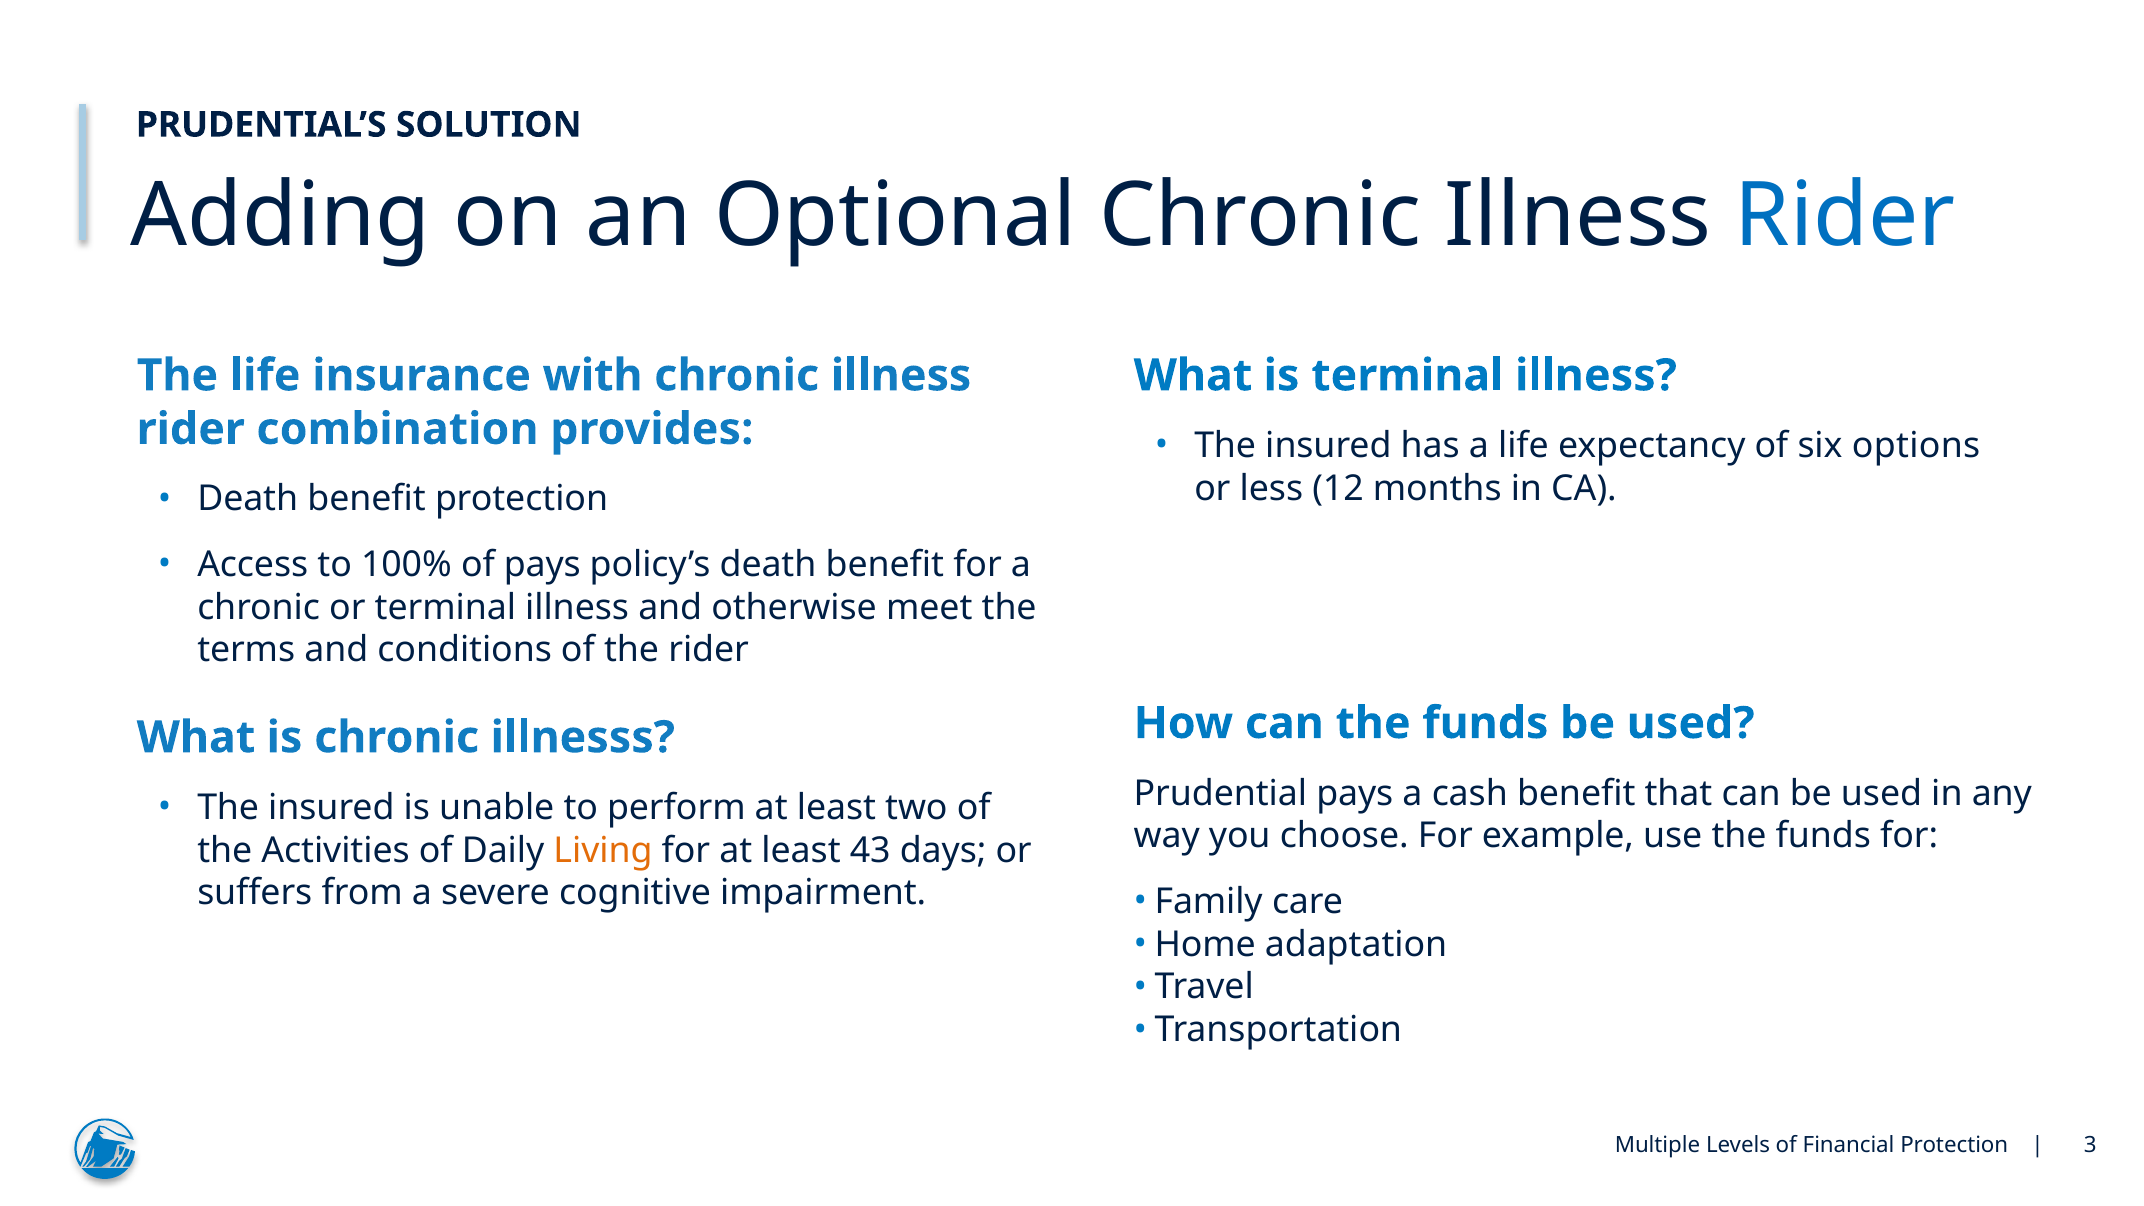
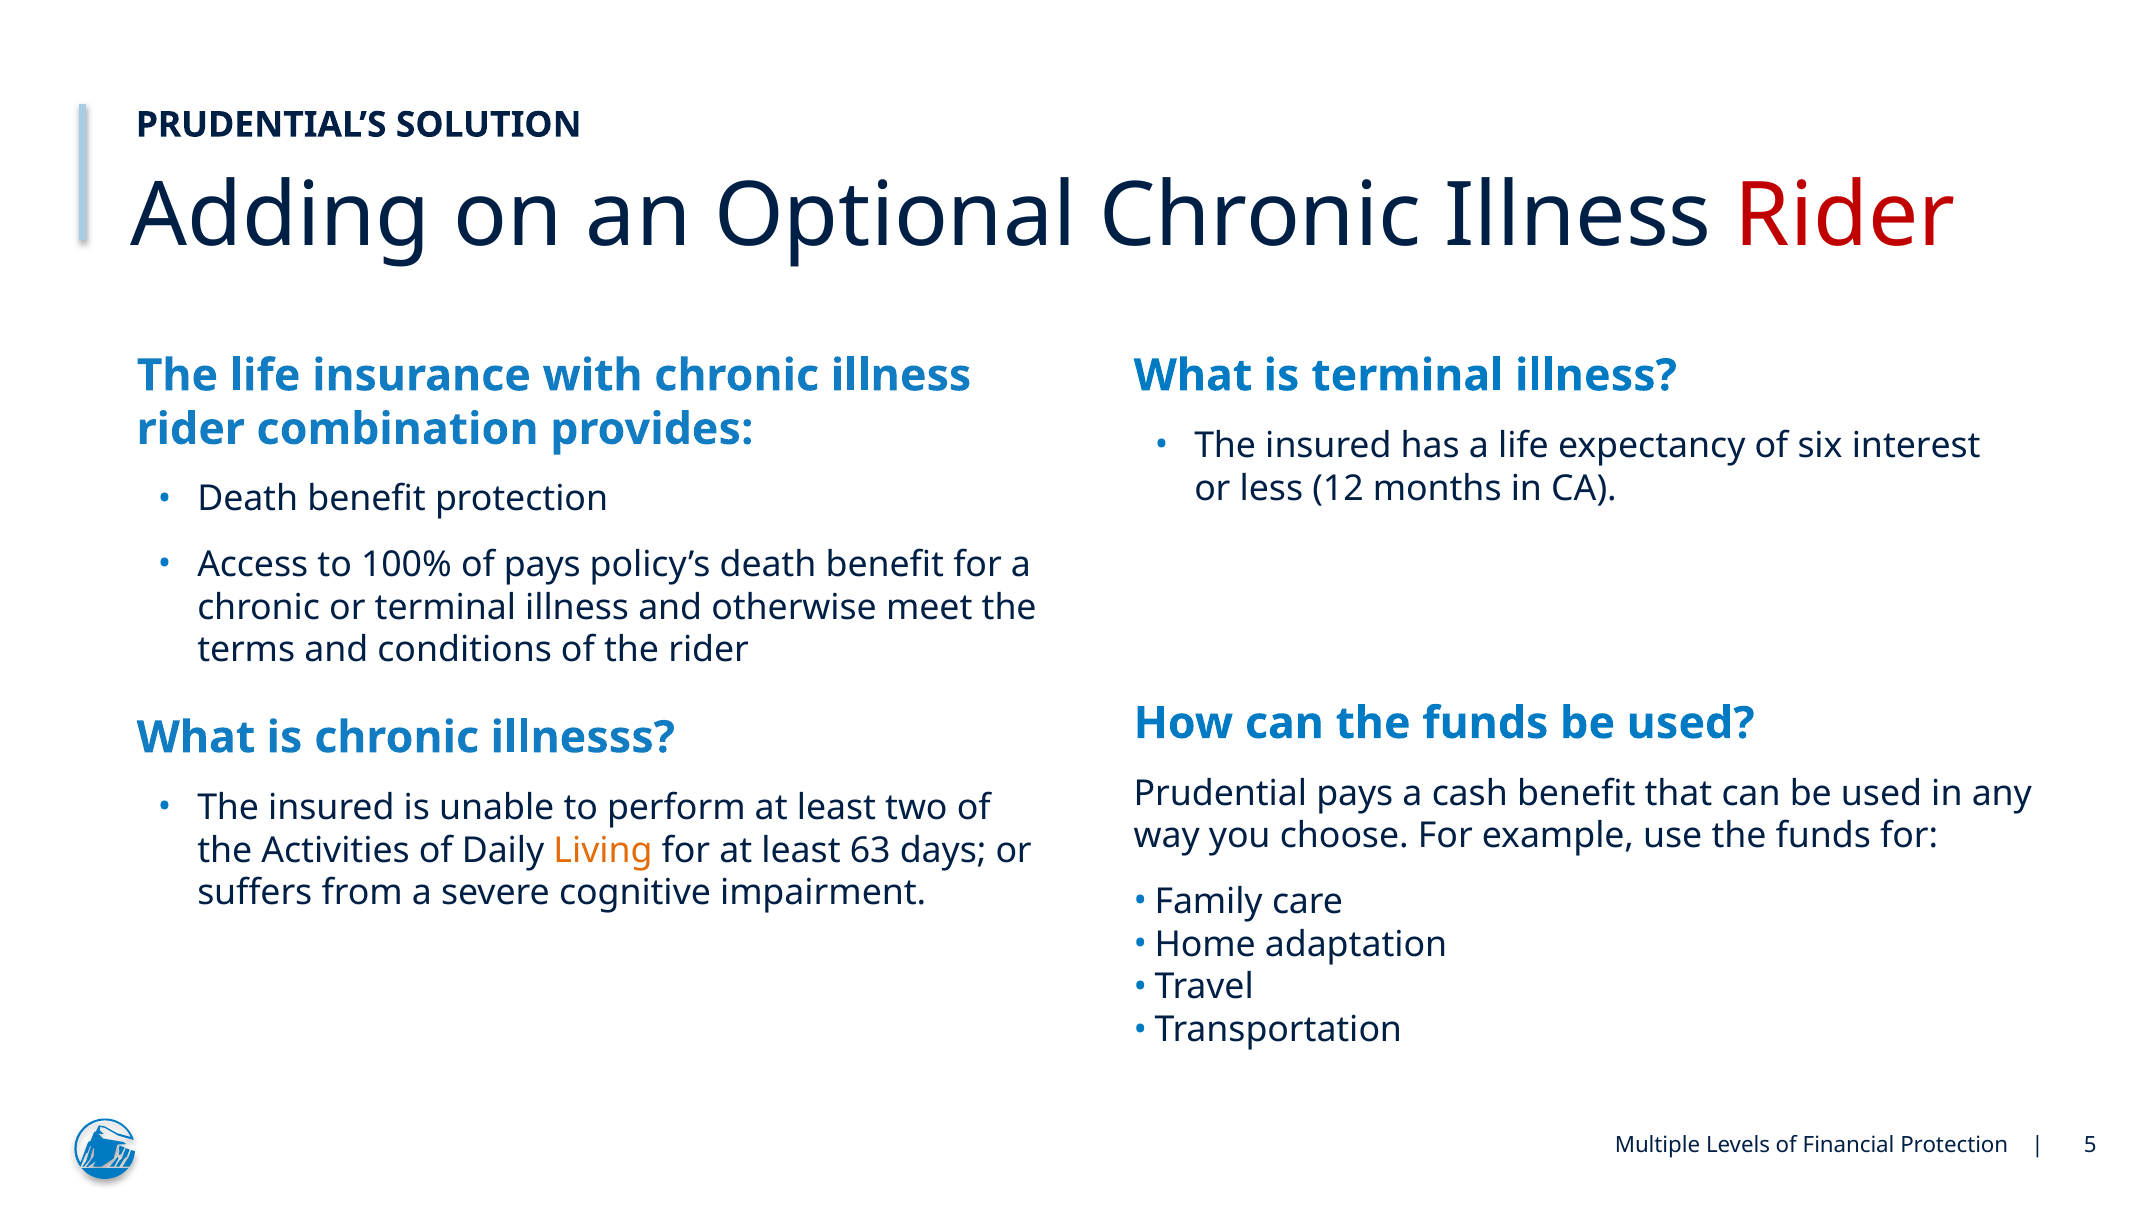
Rider colour: blue -> red (1845, 216)
options: options -> interest (1916, 446)
43: 43 -> 63 (870, 850)
3: 3 -> 5 (2090, 1145)
